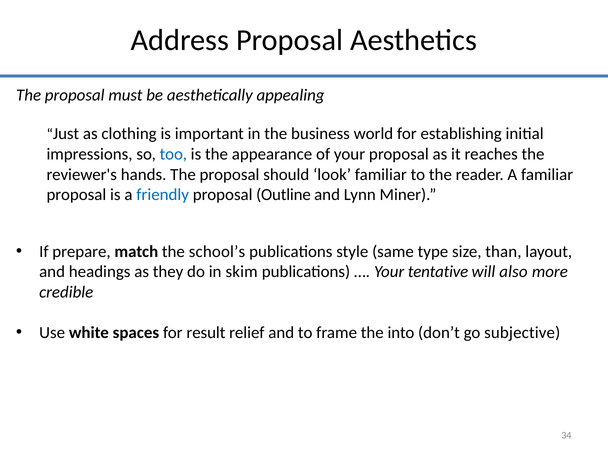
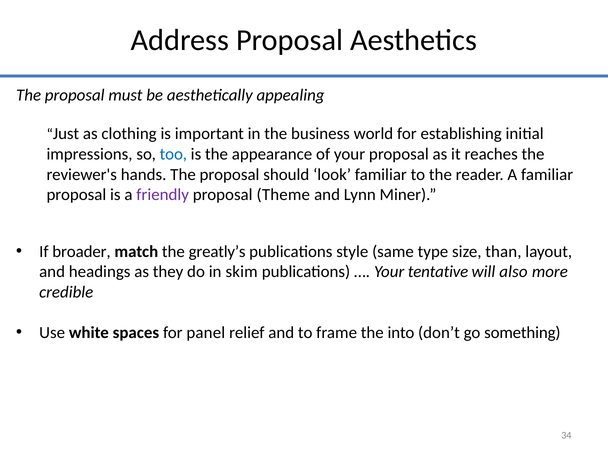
friendly colour: blue -> purple (163, 195)
Outline: Outline -> Theme (283, 195)
prepare: prepare -> broader (82, 251)
school’s: school’s -> greatly’s (217, 251)
result: result -> panel (206, 333)
subjective: subjective -> something (522, 333)
